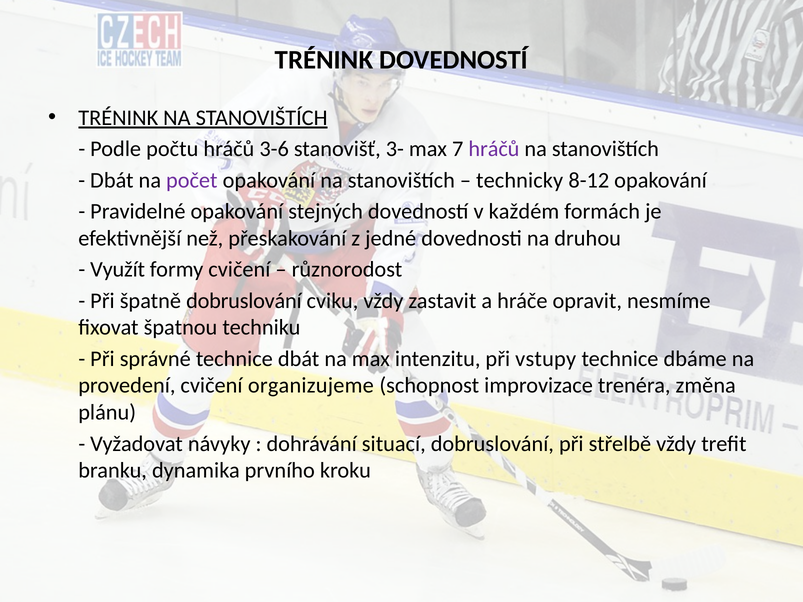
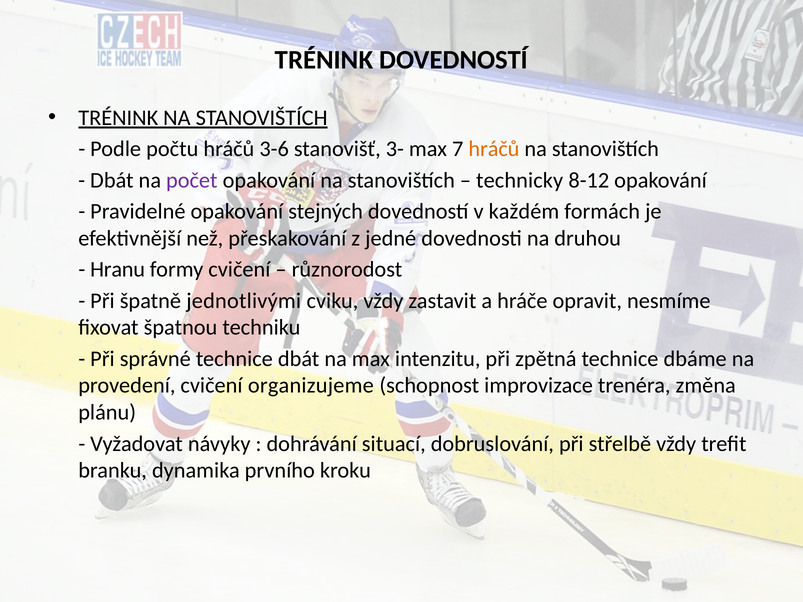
hráčů colour: purple -> orange (494, 149)
Využít: Využít -> Hranu (118, 270)
špatně dobruslování: dobruslování -> jednotlivými (244, 301)
vstupy: vstupy -> zpětná (546, 359)
